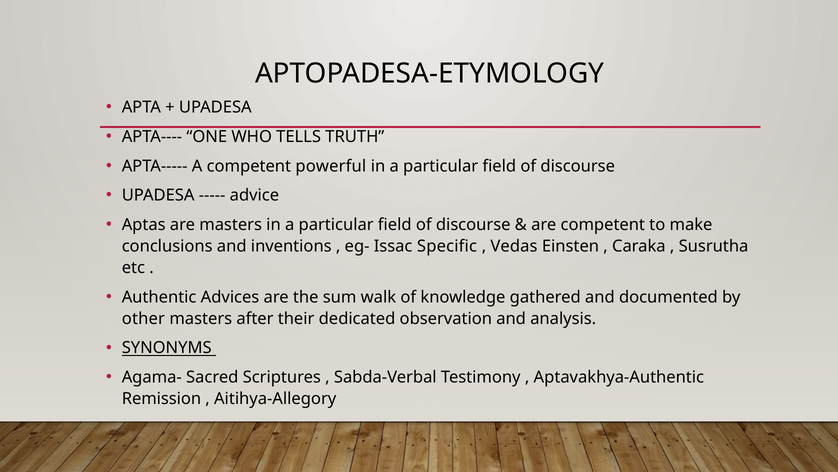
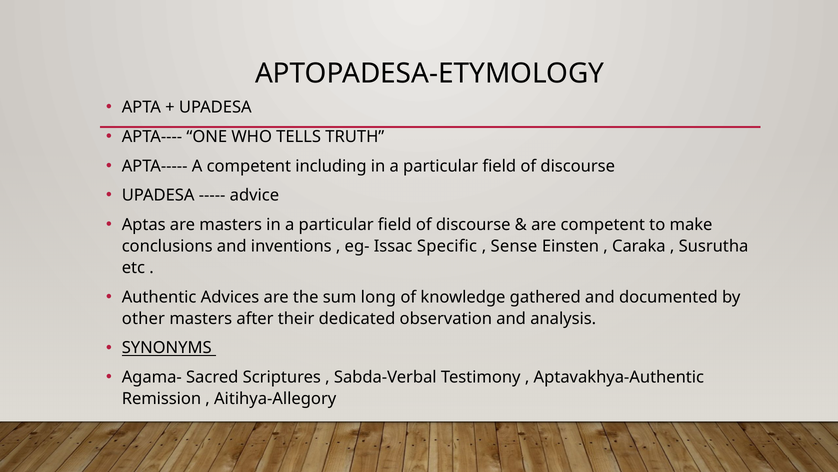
powerful: powerful -> including (331, 166)
Vedas: Vedas -> Sense (514, 246)
walk: walk -> long (378, 297)
